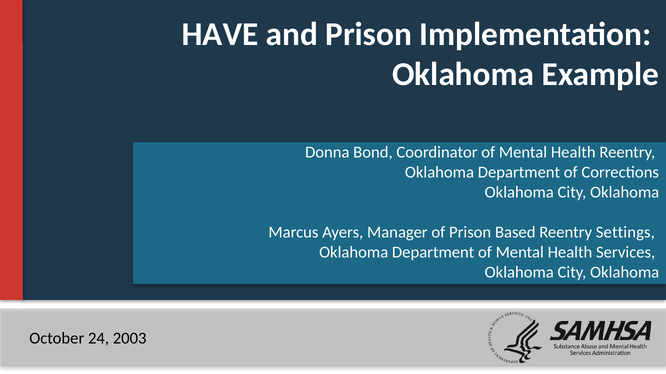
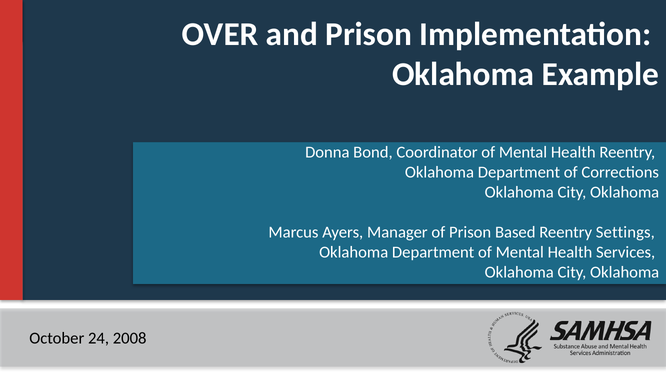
HAVE: HAVE -> OVER (220, 34)
2003: 2003 -> 2008 (130, 339)
